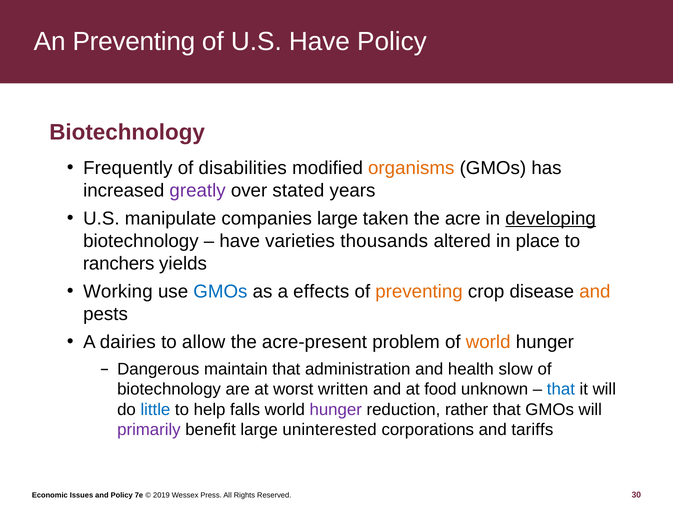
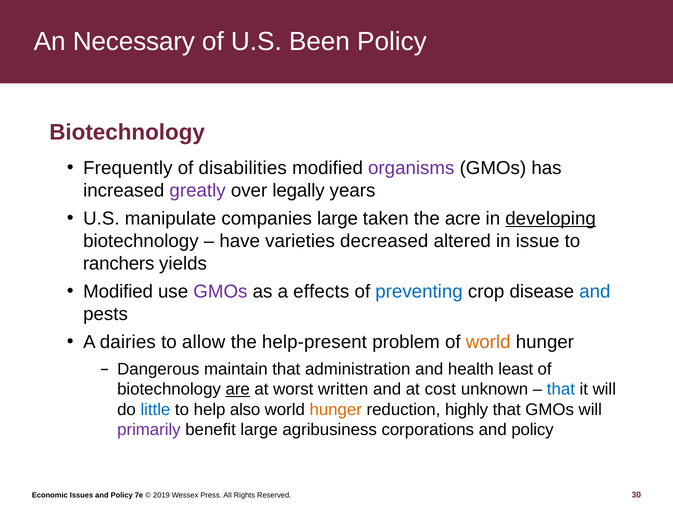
An Preventing: Preventing -> Necessary (134, 41)
U.S Have: Have -> Been (319, 41)
organisms colour: orange -> purple (411, 168)
stated: stated -> legally (299, 190)
thousands: thousands -> decreased (384, 241)
place: place -> issue (538, 241)
Working: Working -> Modified (118, 292)
GMOs colour: blue -> purple (220, 292)
preventing colour: orange -> blue (419, 292)
and colour: orange -> blue (595, 292)
acre-present: acre-present -> help-present (314, 342)
slow: slow -> least (516, 369)
are underline: none -> present (238, 389)
food: food -> cost (440, 389)
falls: falls -> also (245, 409)
hunger colour: purple -> orange (336, 409)
rather: rather -> highly (467, 409)
uninterested: uninterested -> agribusiness (330, 429)
corporations and tariffs: tariffs -> policy (532, 429)
